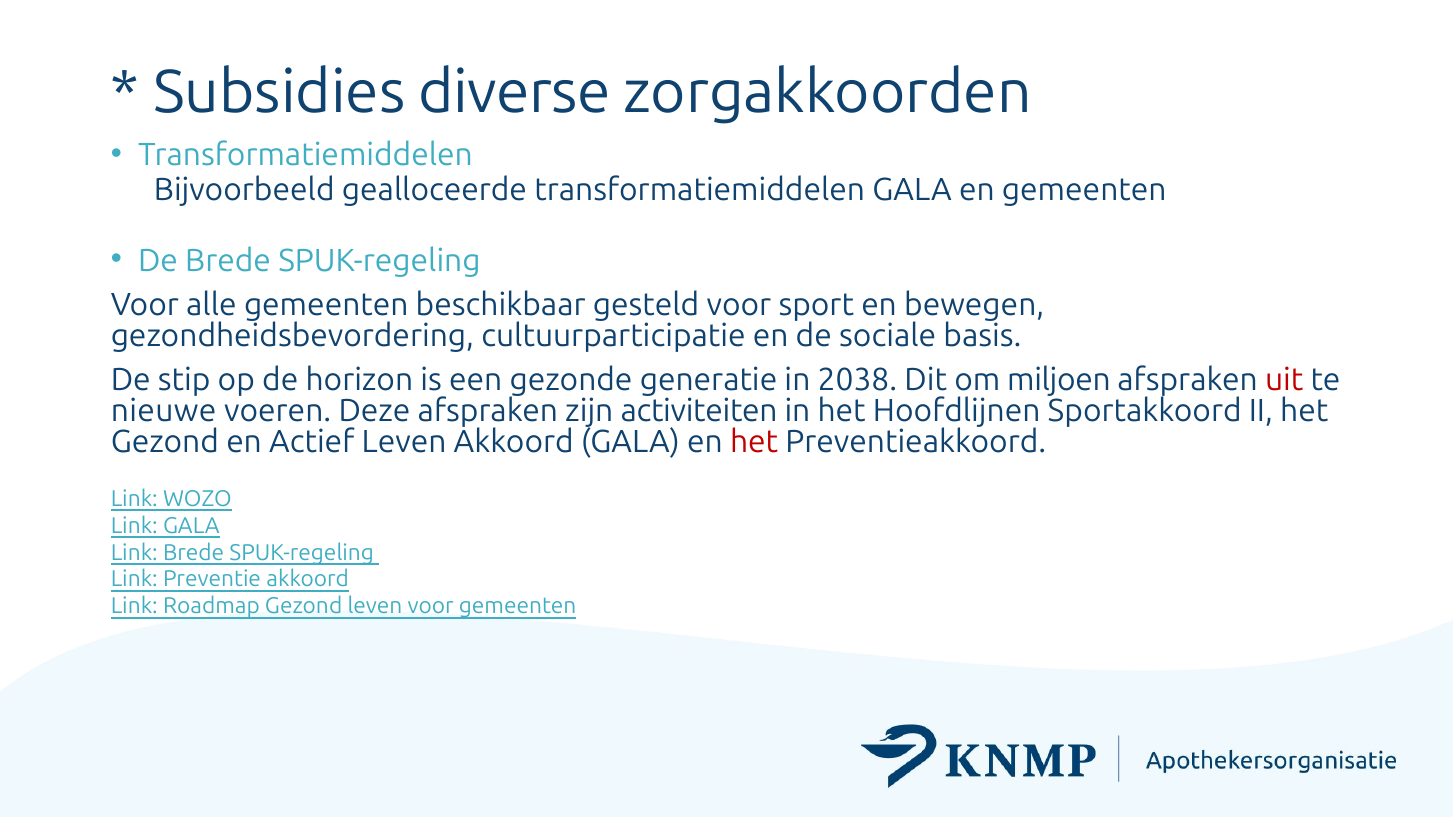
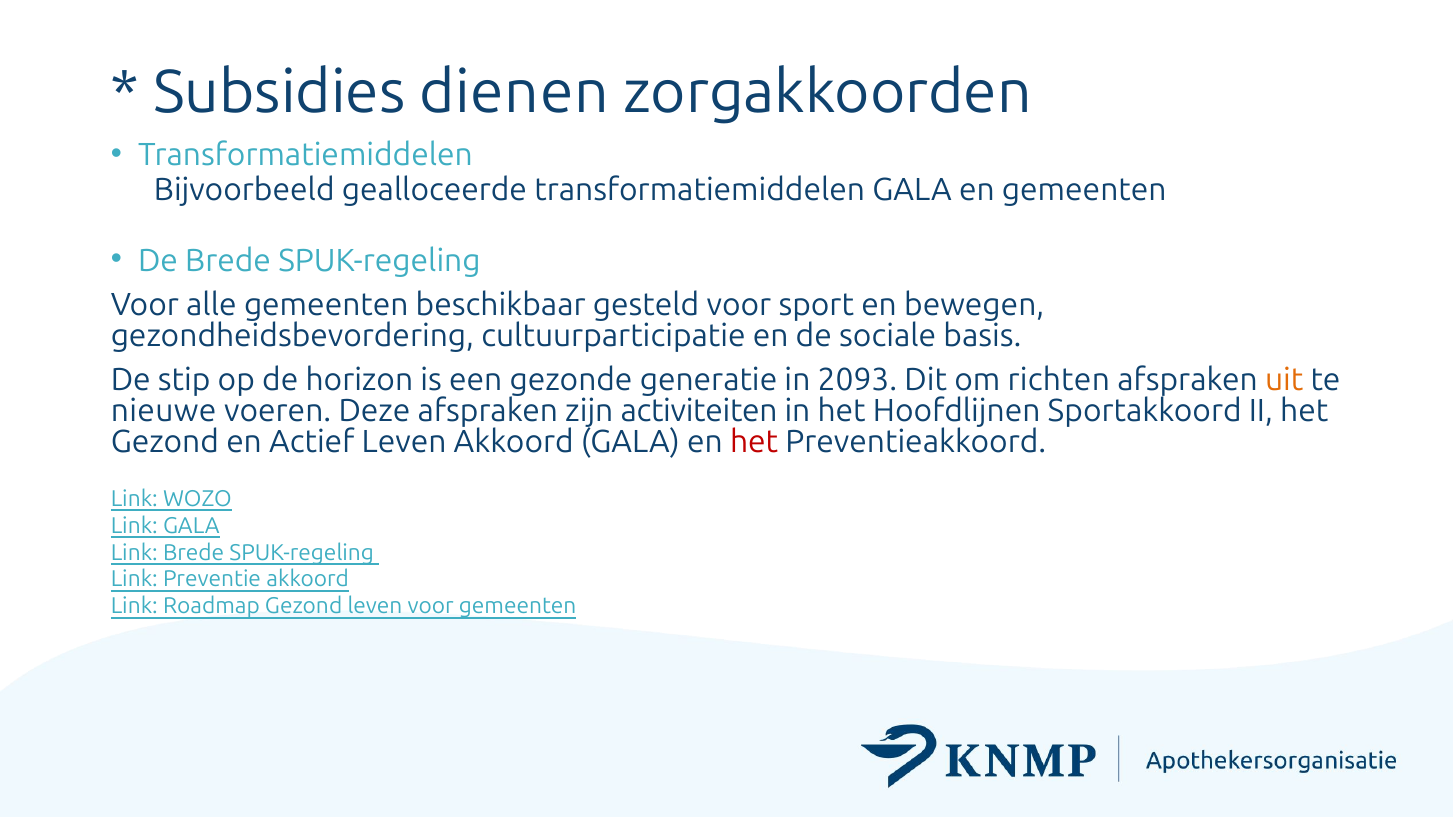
diverse: diverse -> dienen (514, 93)
2038: 2038 -> 2093 (857, 380)
miljoen: miljoen -> richten (1059, 380)
uit colour: red -> orange (1284, 380)
